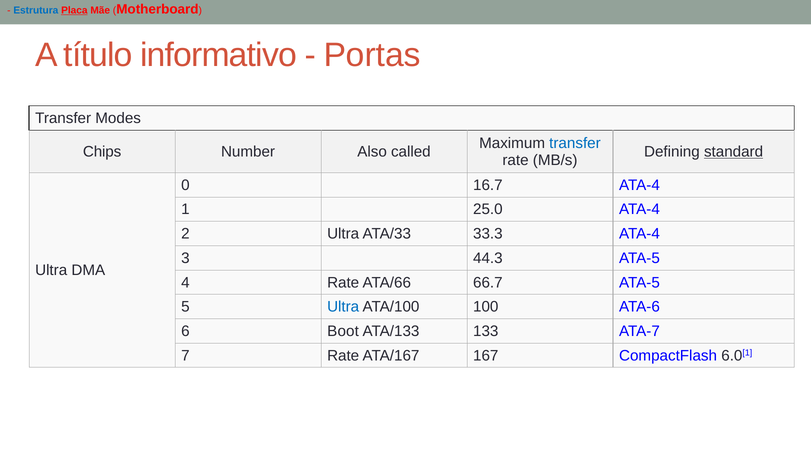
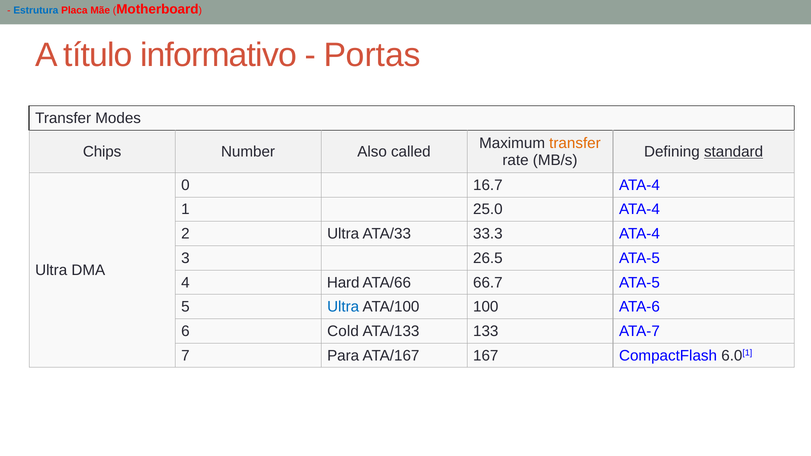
Placa underline: present -> none (74, 11)
transfer colour: blue -> orange (575, 143)
44.3: 44.3 -> 26.5 (488, 258)
4 Rate: Rate -> Hard (343, 283)
Boot: Boot -> Cold (343, 331)
7 Rate: Rate -> Para (343, 356)
